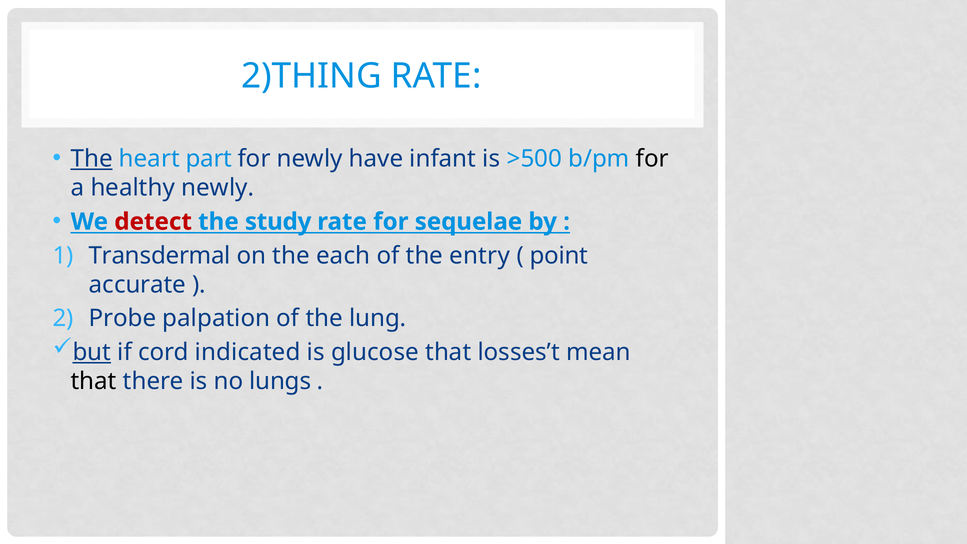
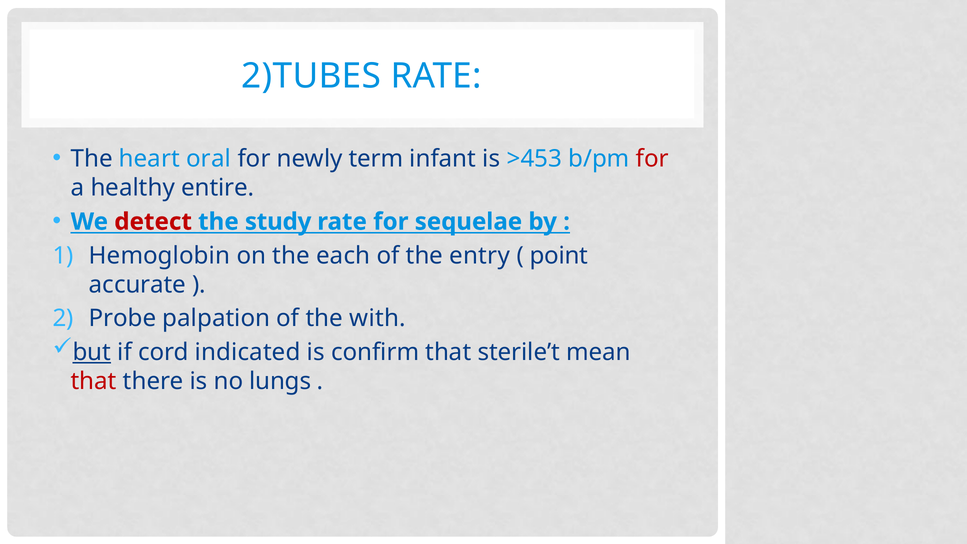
2)THING: 2)THING -> 2)TUBES (311, 76)
The underline: present -> none (92, 159)
part: part -> oral (209, 159)
have: have -> term (376, 159)
>500: >500 -> >453 (534, 159)
for colour: black -> red (652, 159)
healthy newly: newly -> entire (218, 188)
Transdermal: Transdermal -> Hemoglobin (160, 256)
lung: lung -> with (378, 318)
glucose: glucose -> confirm (375, 352)
losses’t: losses’t -> sterile’t (519, 352)
that colour: black -> red (94, 381)
